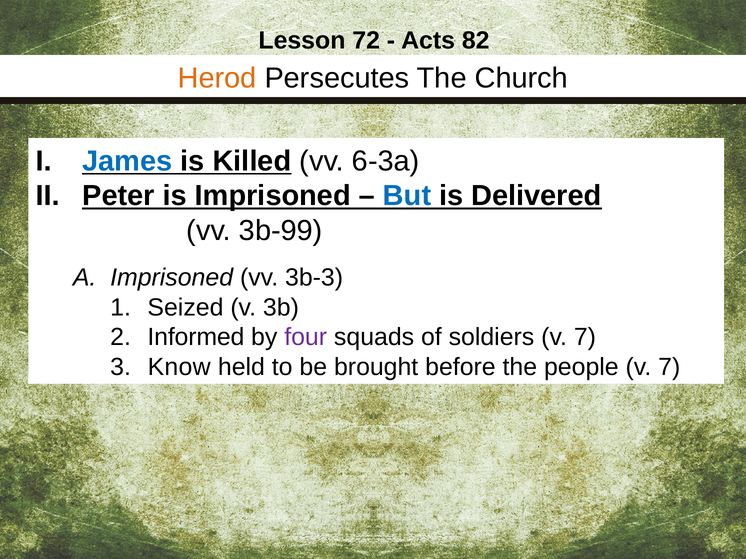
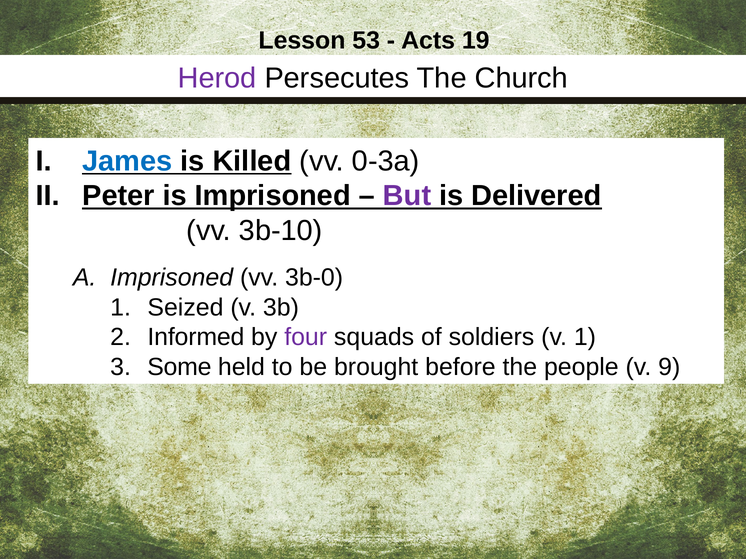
72: 72 -> 53 (366, 40)
82: 82 -> 19 (476, 40)
Herod colour: orange -> purple (217, 78)
6-3a: 6-3a -> 0-3a (386, 161)
But colour: blue -> purple (407, 196)
3b-99: 3b-99 -> 3b-10 (281, 231)
3b-3: 3b-3 -> 3b-0 (314, 278)
soldiers v 7: 7 -> 1 (585, 338)
Know: Know -> Some (179, 367)
people v 7: 7 -> 9 (669, 367)
